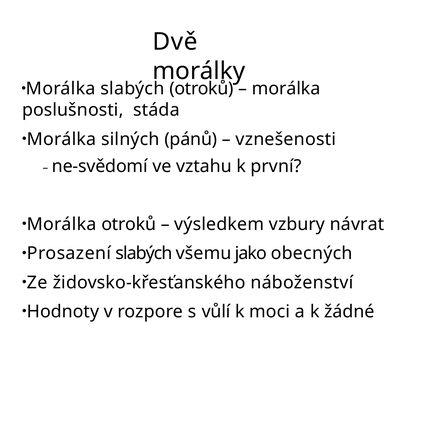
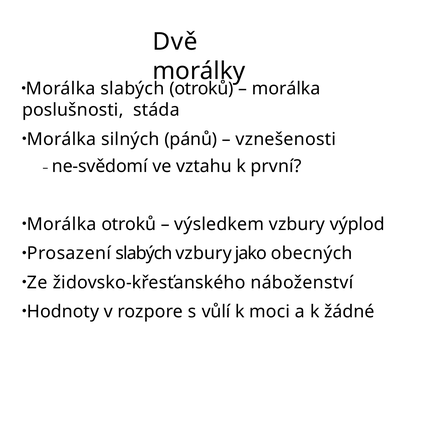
návrat: návrat -> výplod (357, 224)
slabých všemu: všemu -> vzbury (204, 253)
